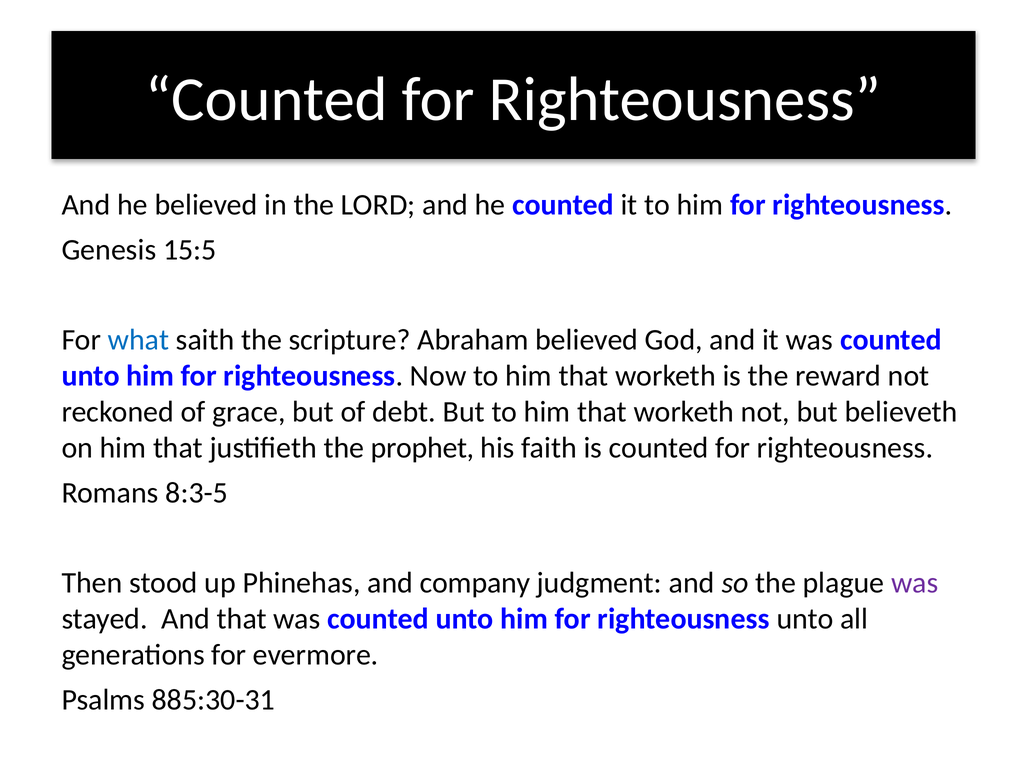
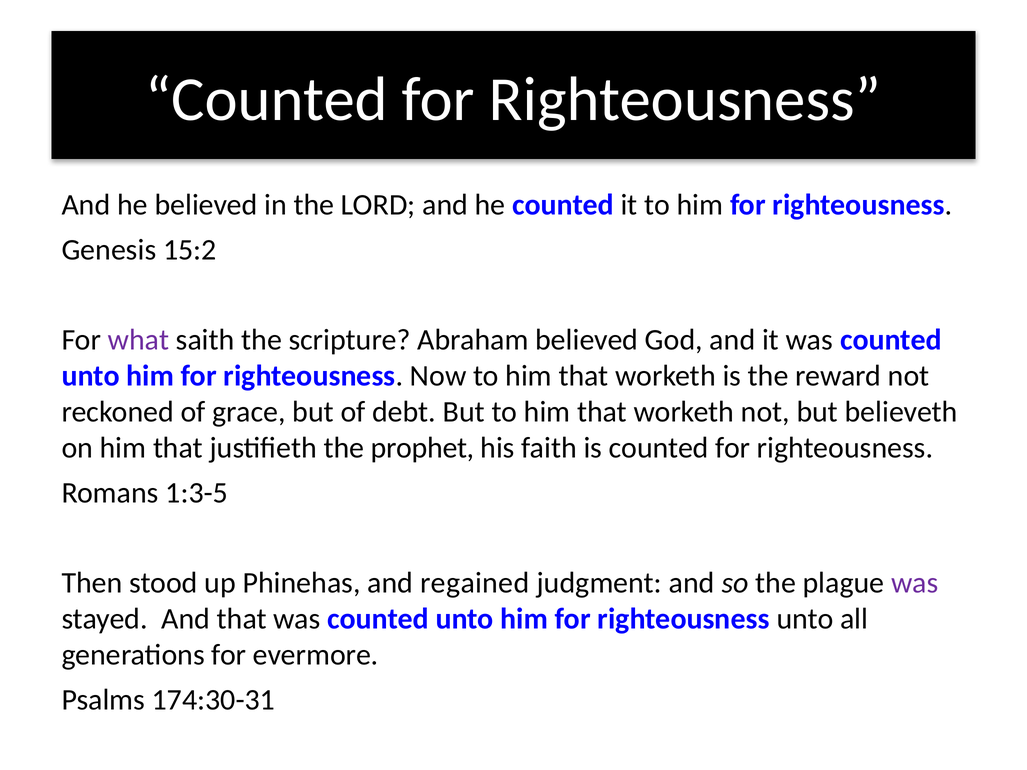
15:5: 15:5 -> 15:2 (190, 250)
what colour: blue -> purple (139, 340)
8:3-5: 8:3-5 -> 1:3-5 (197, 493)
company: company -> regained (475, 583)
885:30-31: 885:30-31 -> 174:30-31 (213, 700)
